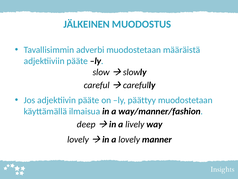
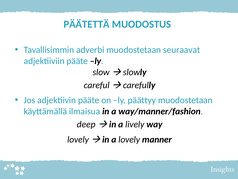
JÄLKEINEN: JÄLKEINEN -> PÄÄTETTÄ (87, 24)
määräistä: määräistä -> seuraavat (182, 50)
